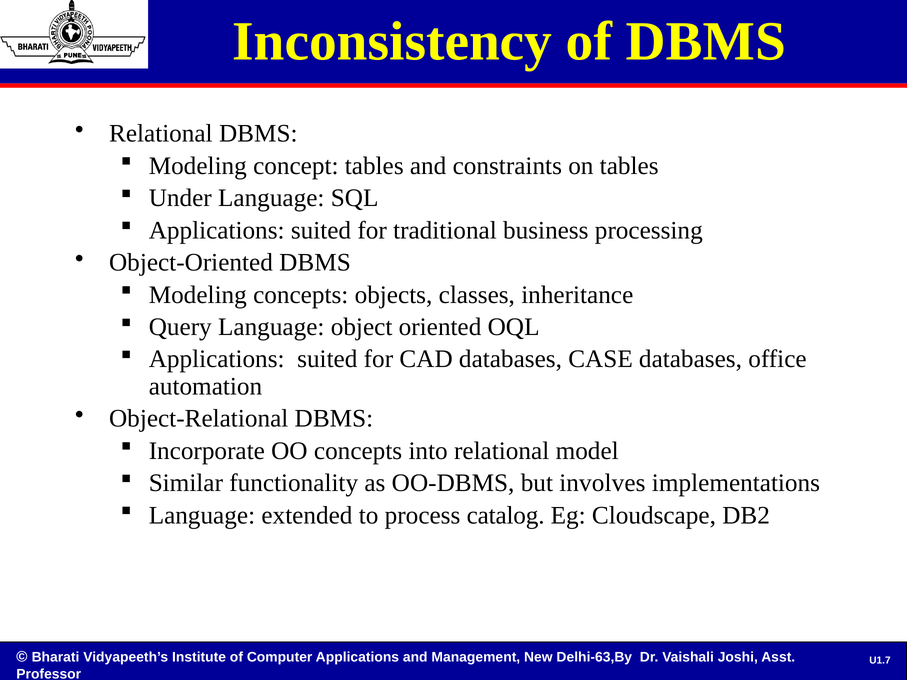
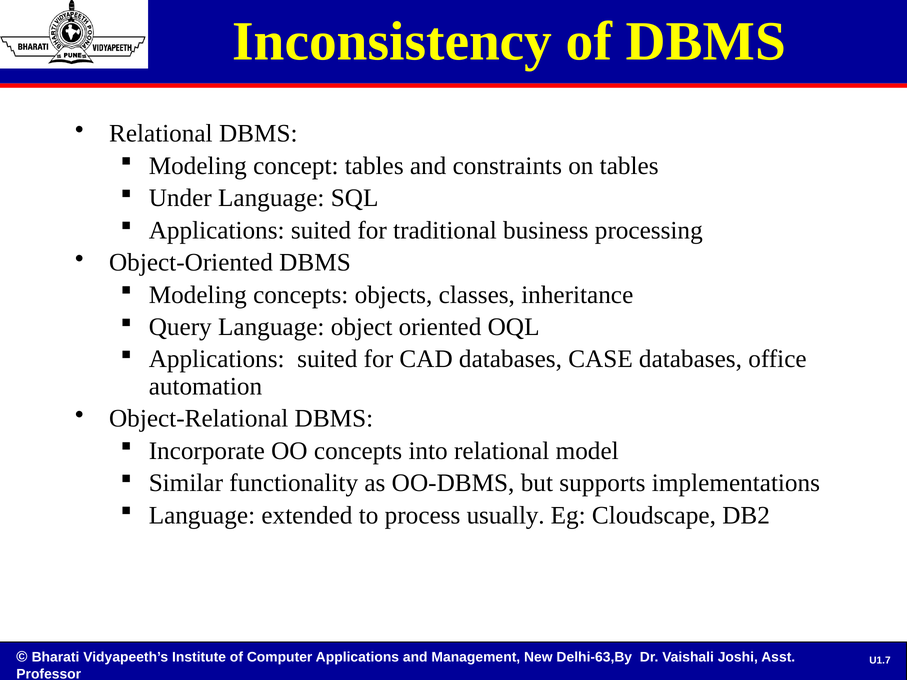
involves: involves -> supports (602, 483)
catalog: catalog -> usually (506, 515)
